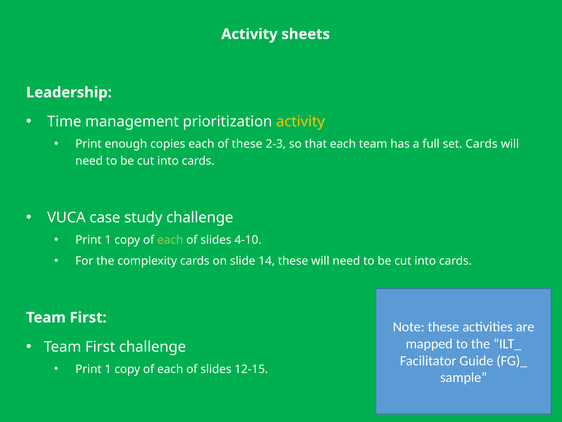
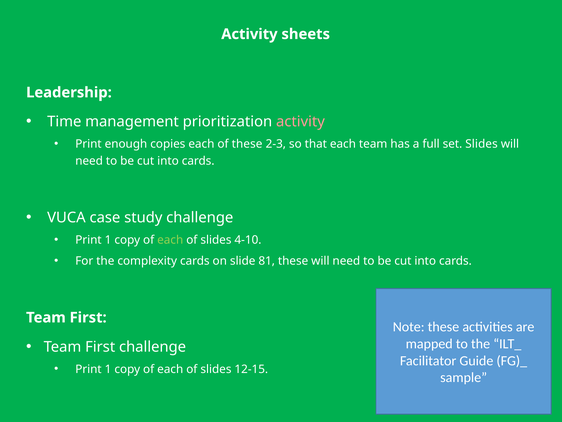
activity colour: yellow -> pink (300, 122)
set Cards: Cards -> Slides (482, 144)
14: 14 -> 81 (267, 261)
